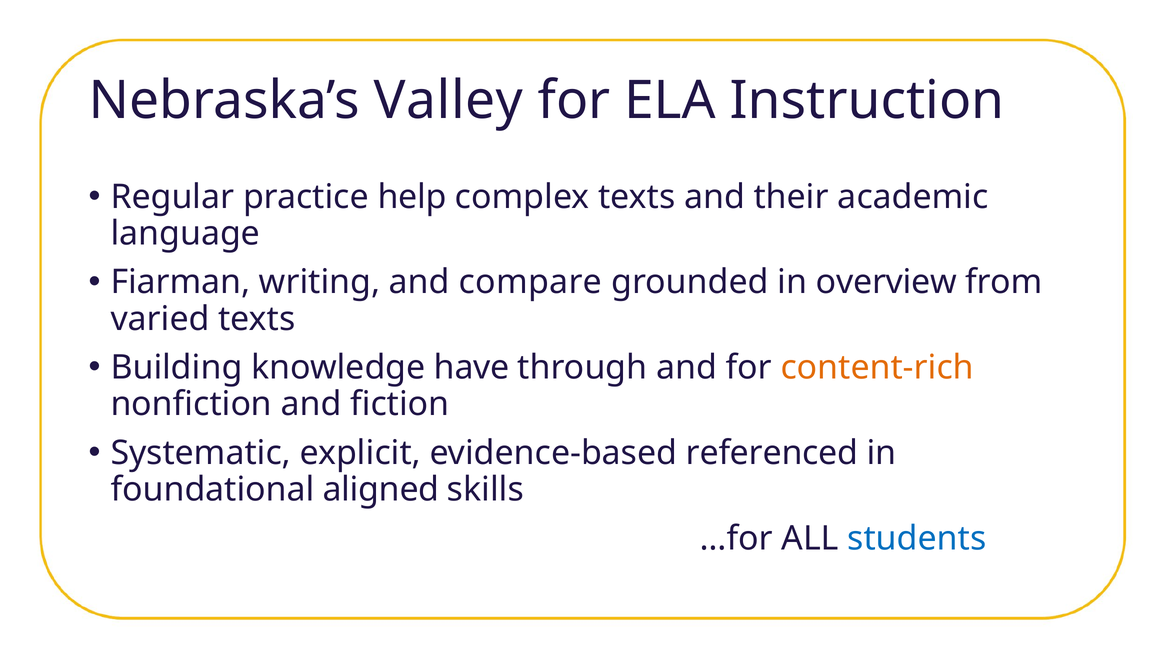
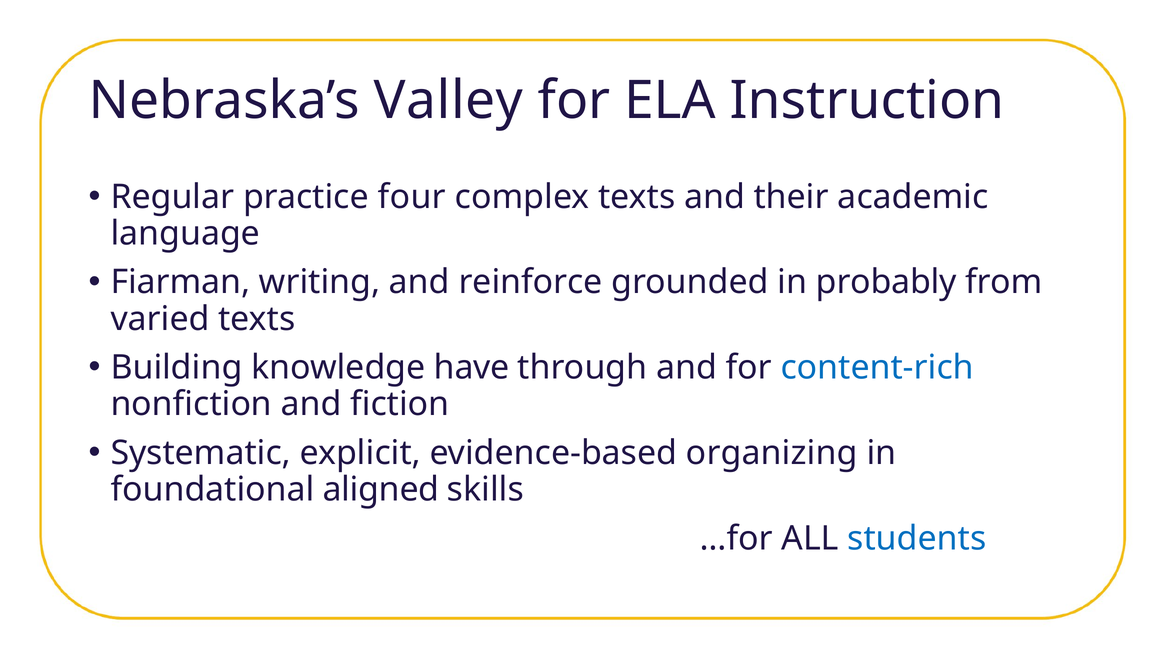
help: help -> four (412, 197)
compare: compare -> reinforce (531, 282)
overview: overview -> probably (886, 282)
content-rich colour: orange -> blue (877, 367)
referenced: referenced -> organizing (772, 453)
